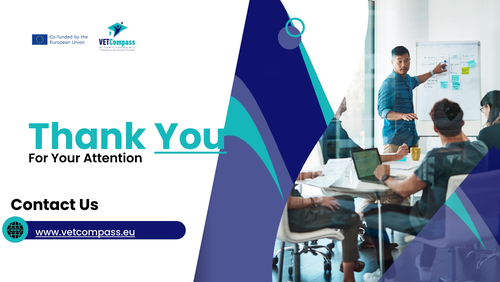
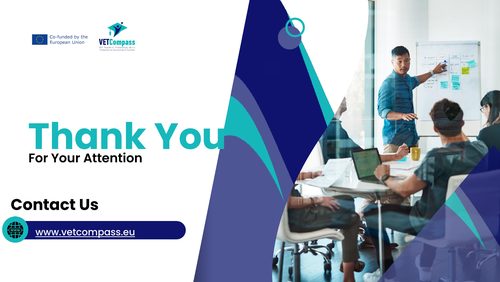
You underline: present -> none (190, 137)
